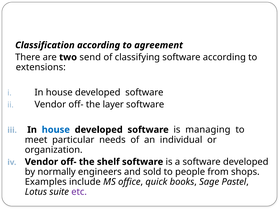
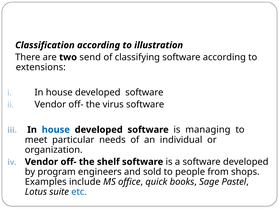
agreement: agreement -> illustration (159, 45)
layer: layer -> virus (113, 105)
normally: normally -> program (57, 172)
etc colour: purple -> blue (79, 192)
